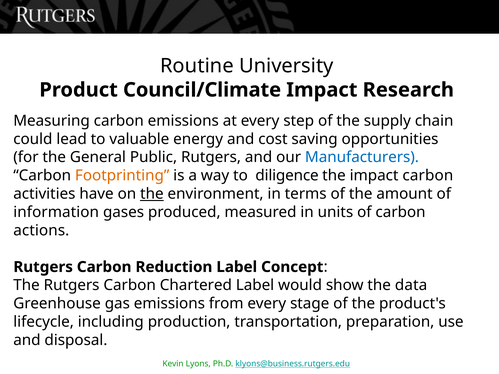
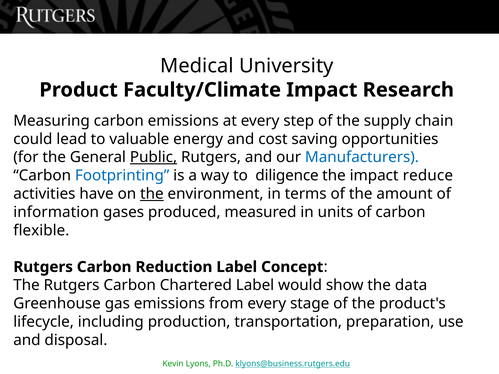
Routine: Routine -> Medical (197, 66)
Council/Climate: Council/Climate -> Faculty/Climate (202, 90)
Public underline: none -> present (153, 157)
Footprinting colour: orange -> blue (122, 176)
impact carbon: carbon -> reduce (428, 176)
actions: actions -> flexible (41, 231)
